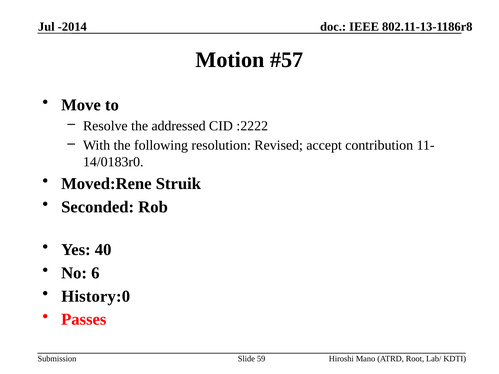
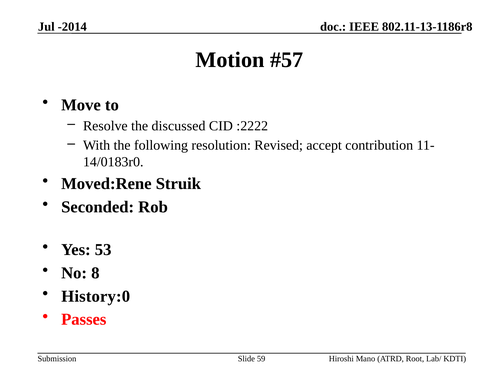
addressed: addressed -> discussed (179, 126)
40: 40 -> 53 (103, 250)
6: 6 -> 8 (95, 273)
